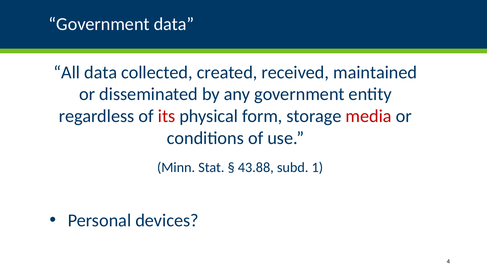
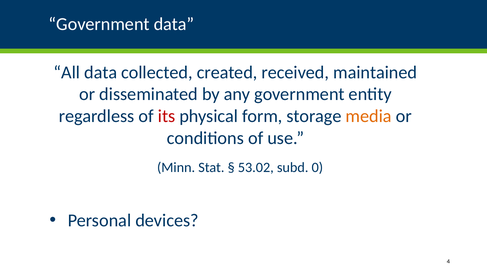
media colour: red -> orange (369, 116)
43.88: 43.88 -> 53.02 (256, 167)
1: 1 -> 0 (317, 167)
